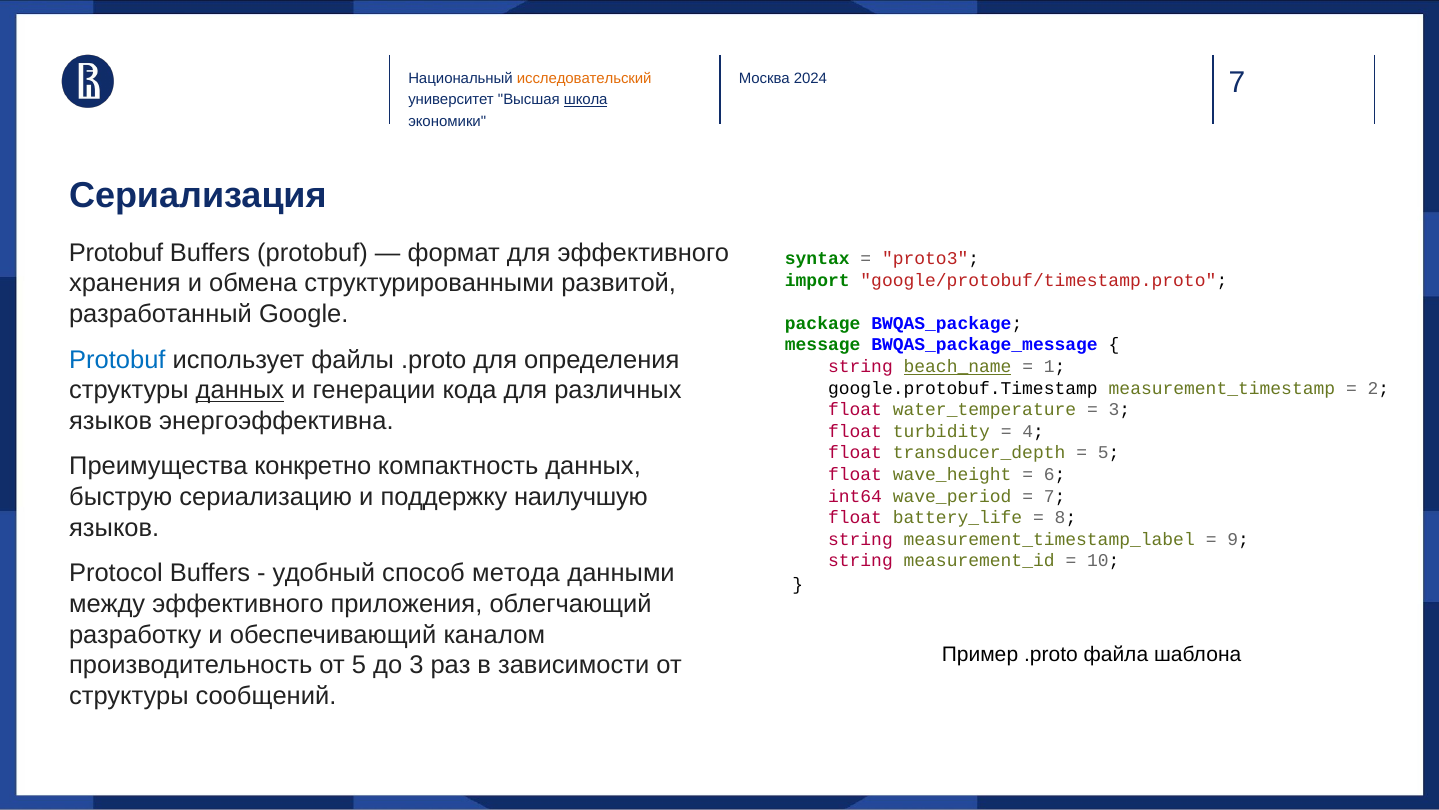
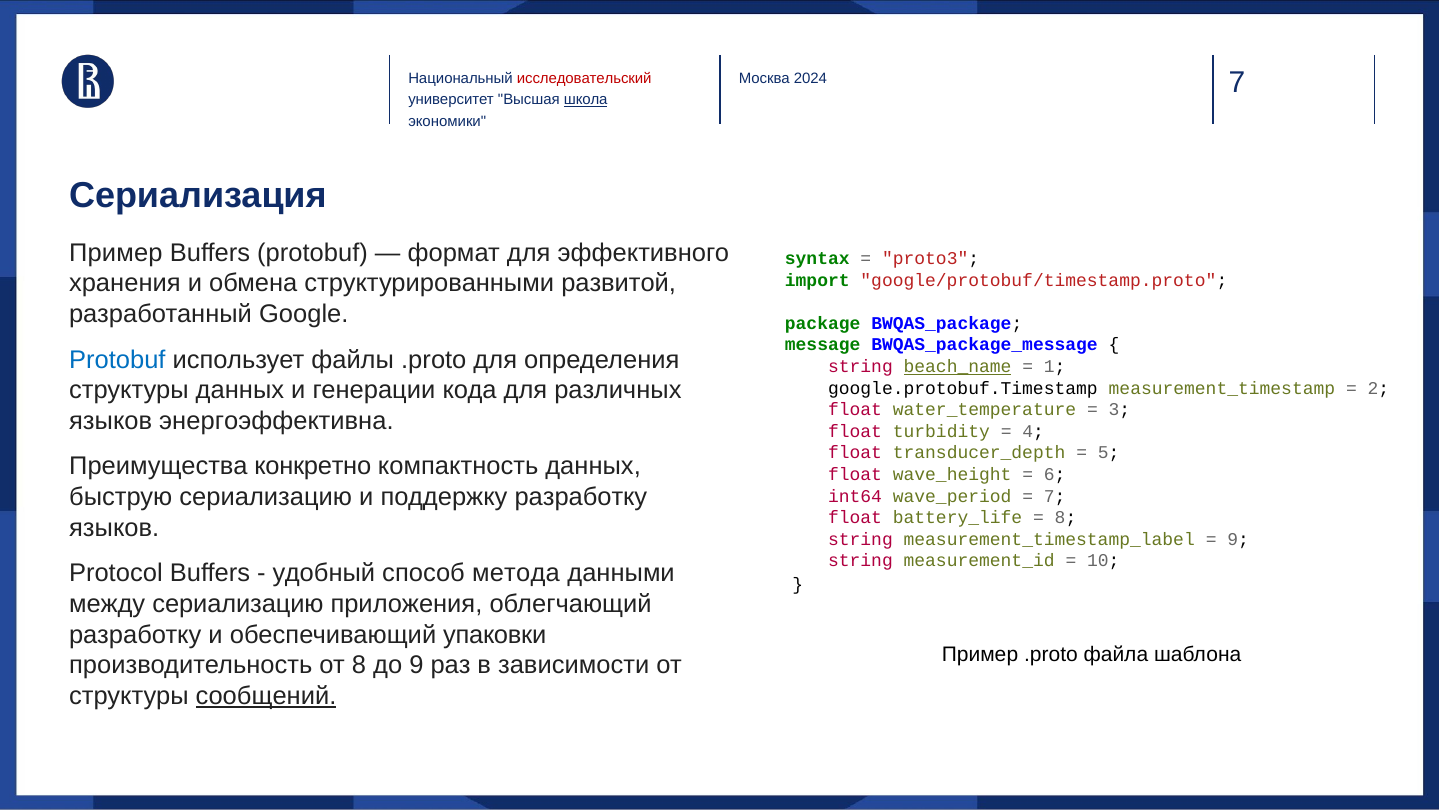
исследовательский colour: orange -> red (584, 78)
Protobuf: Protobuf -> Пример (116, 253)
данных underline: present -> none (240, 390)
поддержку наилучшую: наилучшую -> разработку (581, 497)
между эффективного: эффективного -> сериализацию (238, 604)
каналом: каналом -> упаковки (495, 634)
от 5: 5 -> 8 (359, 665)
до 3: 3 -> 9 (416, 665)
сообщений underline: none -> present (266, 695)
